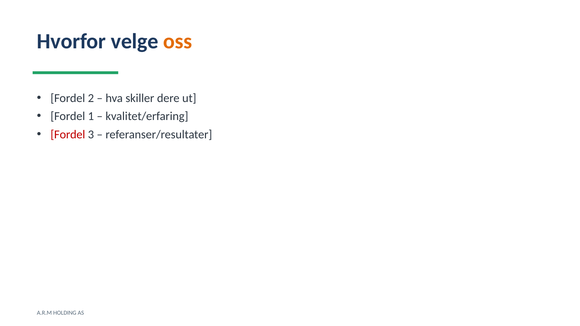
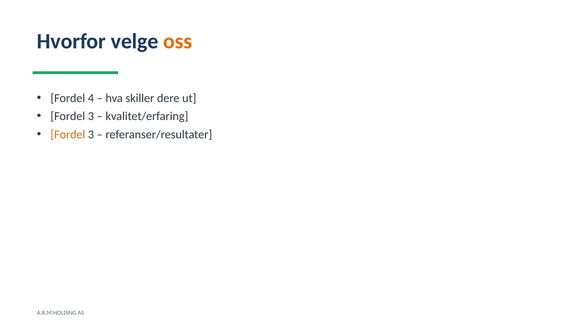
2: 2 -> 4 (91, 98)
1: 1 -> 3 (91, 116)
Fordel colour: red -> orange (68, 135)
